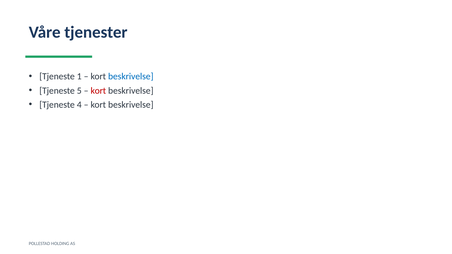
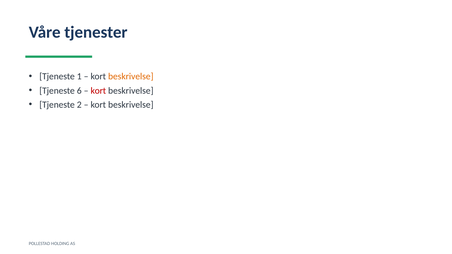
beskrivelse colour: blue -> orange (131, 77)
5: 5 -> 6 (79, 91)
4: 4 -> 2 (79, 105)
